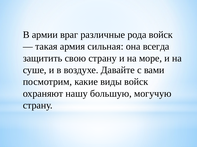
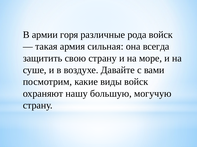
враг: враг -> горя (69, 35)
